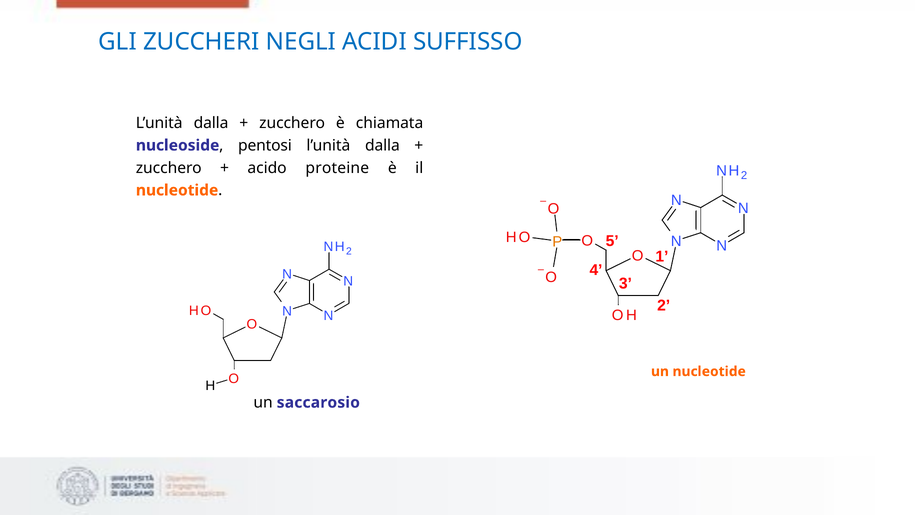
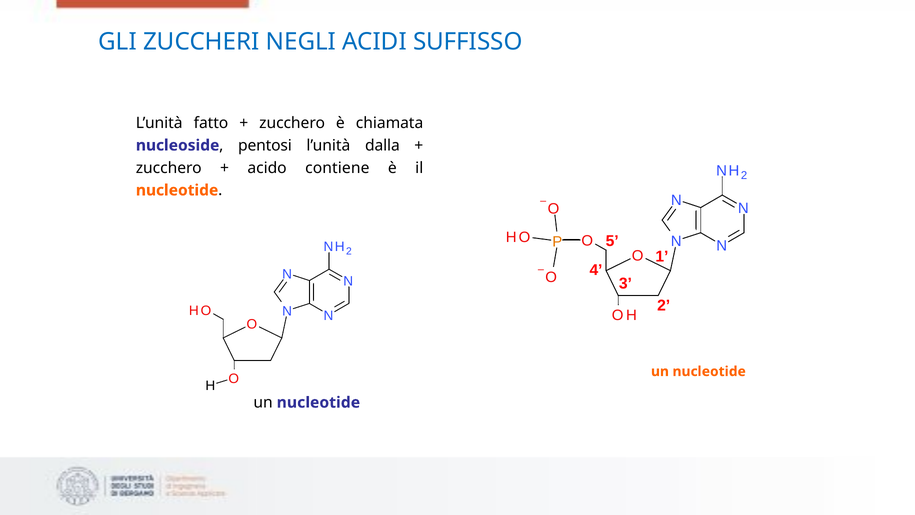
dalla: dalla -> fatto (211, 123)
proteine: proteine -> contiene (337, 168)
saccarosio: saccarosio -> nucleotide (318, 402)
